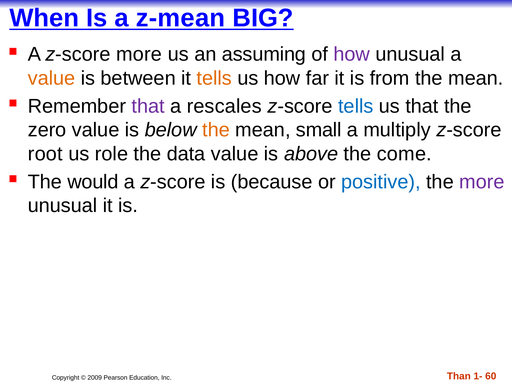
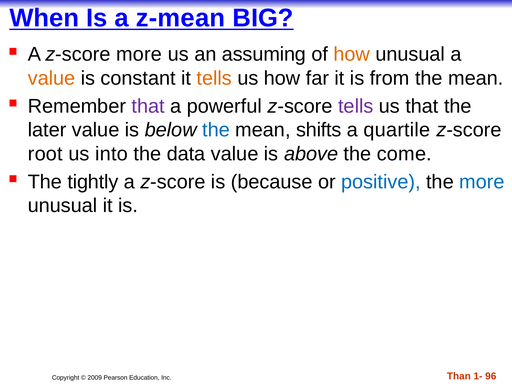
how colour: purple -> orange (352, 54)
between: between -> constant (138, 78)
rescales: rescales -> powerful (224, 106)
tells colour: blue -> purple (356, 106)
zero: zero -> later (47, 130)
the colour: orange -> blue (216, 130)
small: small -> shifts (319, 130)
multiply: multiply -> quartile (397, 130)
role: role -> into (111, 154)
would: would -> tightly (93, 182)
more colour: purple -> blue (482, 182)
60: 60 -> 96 (491, 376)
